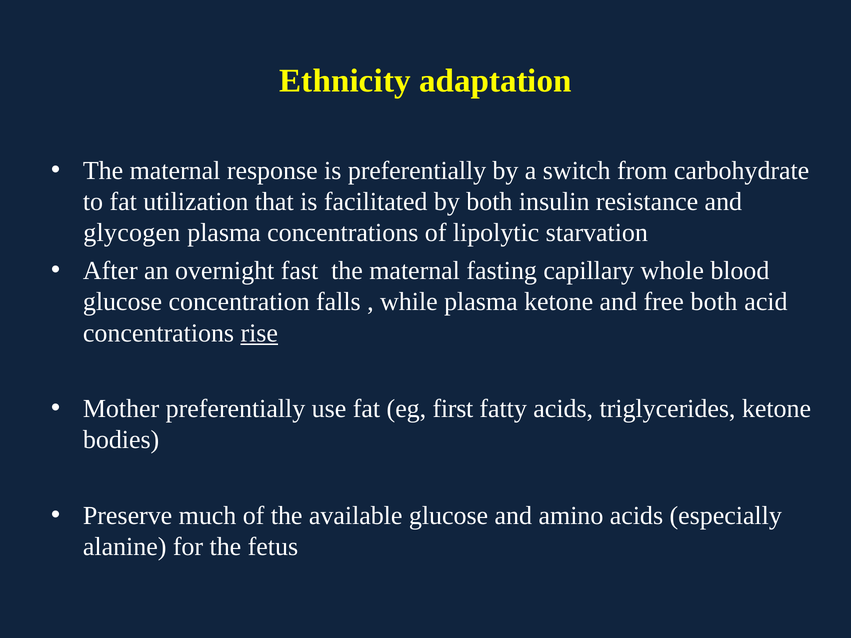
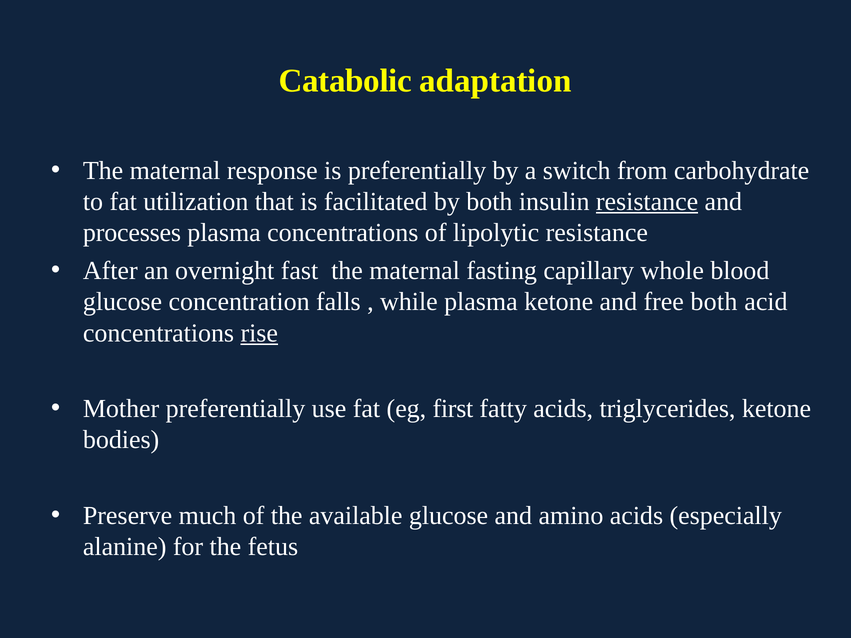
Ethnicity: Ethnicity -> Catabolic (345, 81)
resistance underline: none -> present (647, 202)
glycogen: glycogen -> processes (132, 233)
lipolytic starvation: starvation -> resistance (597, 233)
